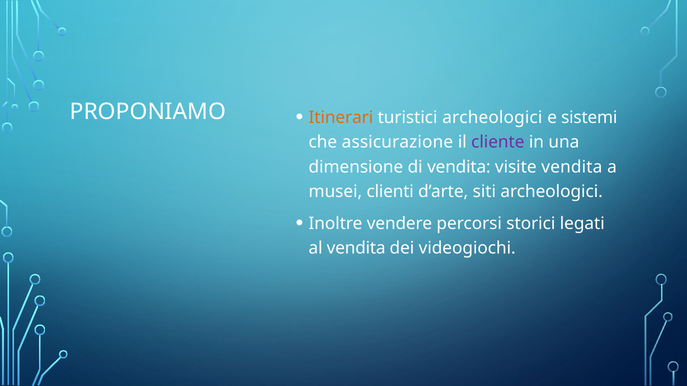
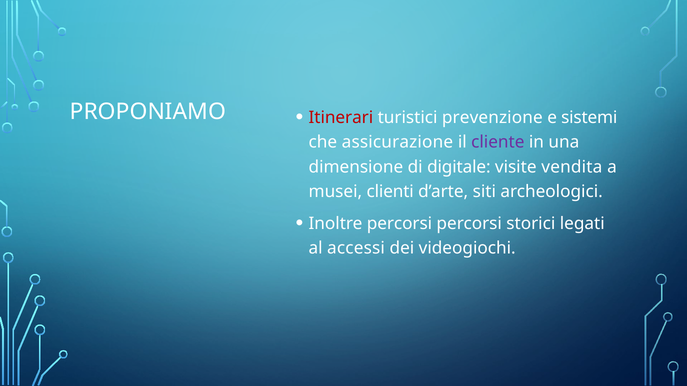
Itinerari colour: orange -> red (341, 118)
turistici archeologici: archeologici -> prevenzione (492, 118)
di vendita: vendita -> digitale (459, 167)
Inoltre vendere: vendere -> percorsi (399, 224)
al vendita: vendita -> accessi (356, 249)
